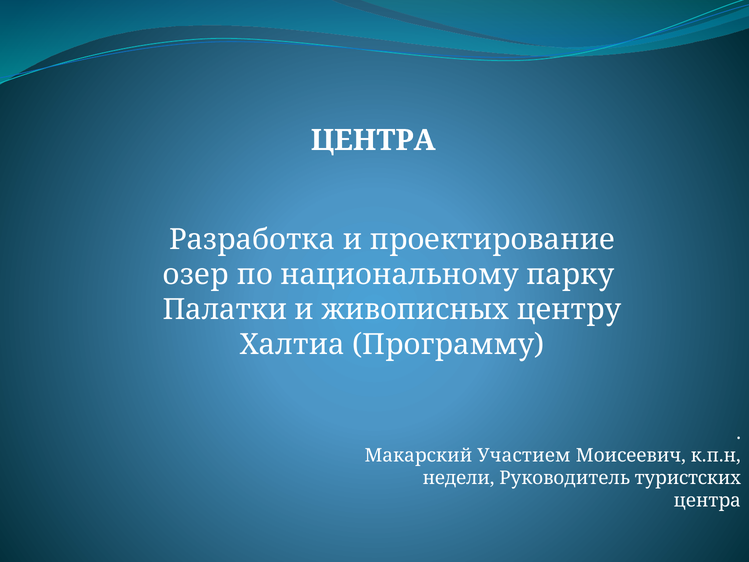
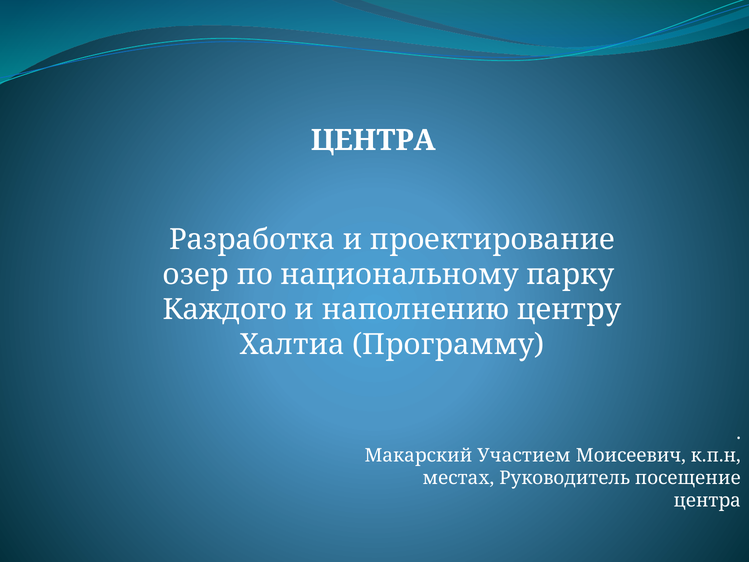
Палатки: Палатки -> Каждого (225, 310)
живописных: живописных -> наполнению (415, 310)
недели: недели -> местах (458, 478)
туристских: туристских -> посещение (688, 478)
